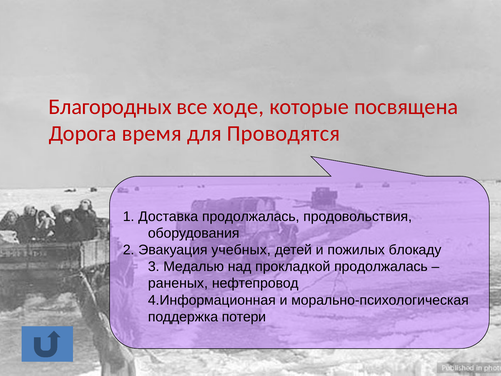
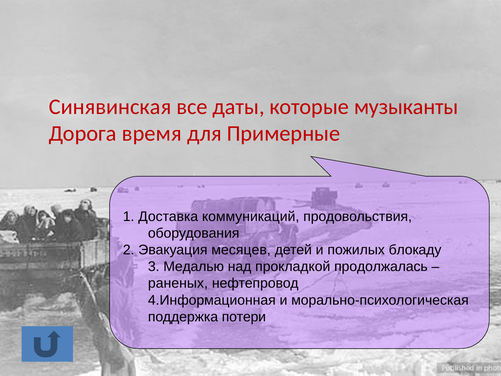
Благородных: Благородных -> Синявинская (110, 107)
ходе: ходе -> даты (239, 107)
посвящена: посвящена -> музыканты (406, 107)
Проводятся: Проводятся -> Примерные (283, 133)
Доставка продолжалась: продолжалась -> коммуникаций (251, 216)
учебных: учебных -> месяцев (241, 250)
